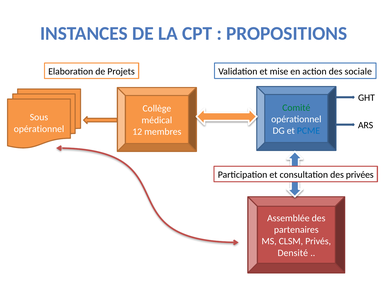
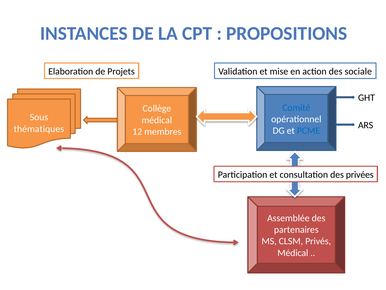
Comité colour: green -> blue (296, 107)
opérationnel: opérationnel -> thématiques (39, 129)
Densité: Densité -> Médical (293, 252)
